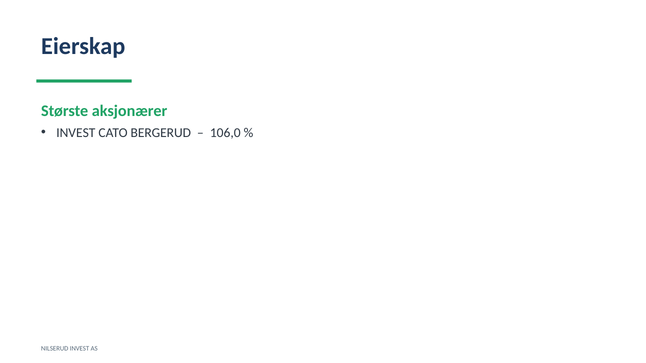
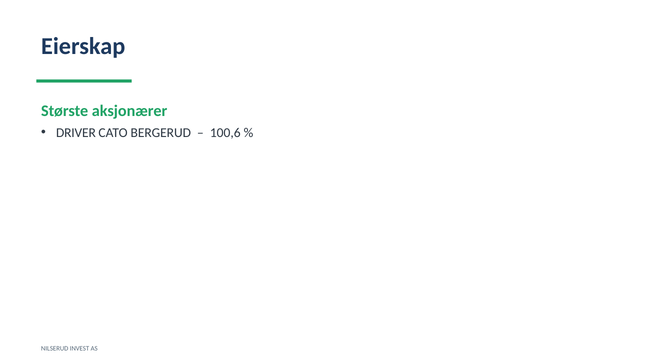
INVEST: INVEST -> DRIVER (76, 133)
106,0: 106,0 -> 100,6 (225, 133)
